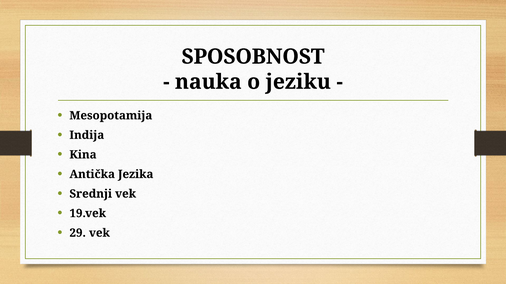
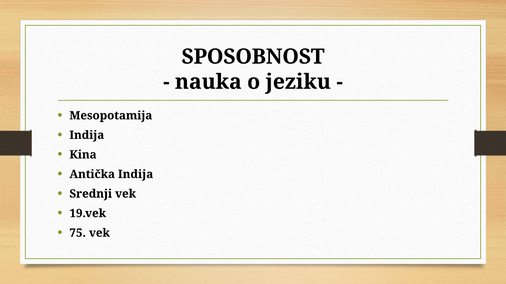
Antička Jezika: Jezika -> Indija (136, 175)
29: 29 -> 75 (78, 233)
